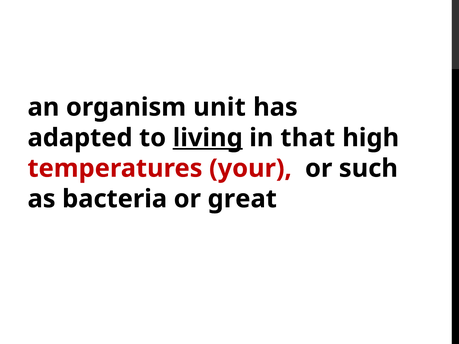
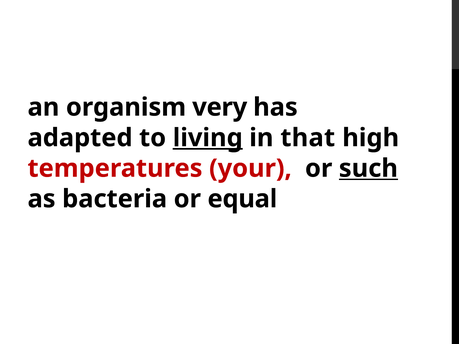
unit: unit -> very (220, 107)
such underline: none -> present (368, 168)
great: great -> equal (242, 199)
